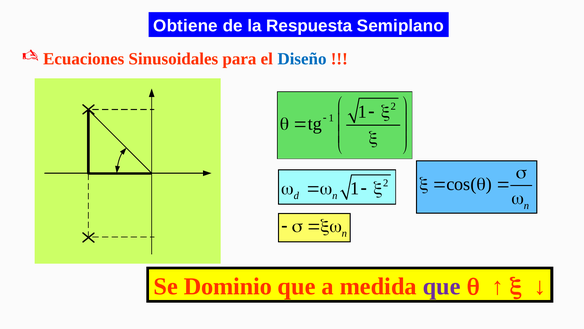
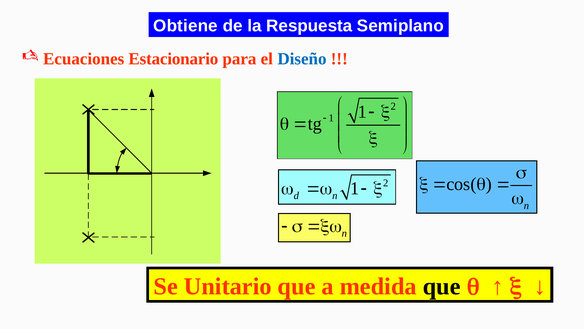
Sinusoidales: Sinusoidales -> Estacionario (173, 59)
Dominio: Dominio -> Unitario (228, 286)
que colour: purple -> black (442, 286)
